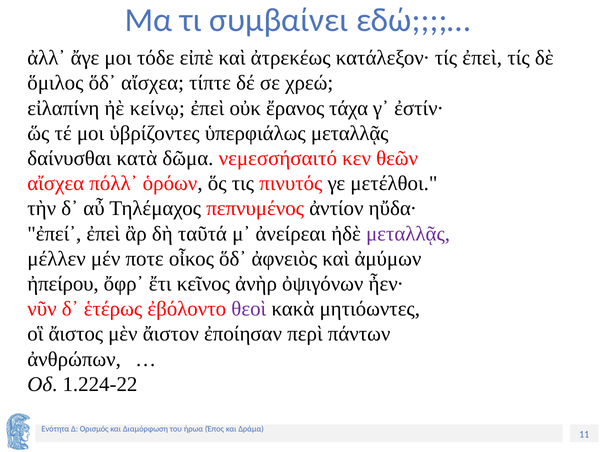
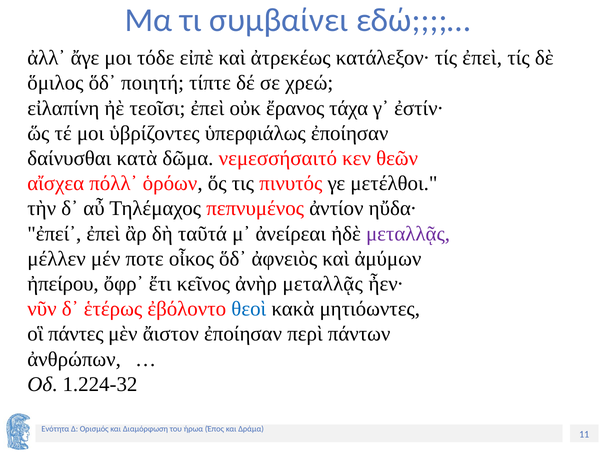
ὅδ᾽ αἴσχεα: αἴσχεα -> ποιητή (153, 83)
κείνῳ: κείνῳ -> τεοῖσι (157, 108)
ὑπερφιάλως μεταλλᾷς: μεταλλᾷς -> ἐποίησαν (350, 133)
ἀνὴρ ὀψιγόνων: ὀψιγόνων -> μεταλλᾷς (323, 284)
θεοὶ colour: purple -> blue (249, 309)
ἄιστος: ἄιστος -> πάντες (76, 334)
1.224-22: 1.224-22 -> 1.224-32 (100, 384)
